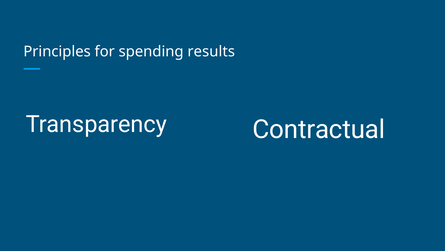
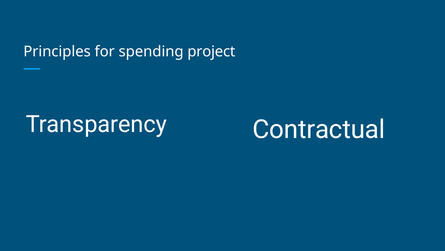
results: results -> project (211, 51)
